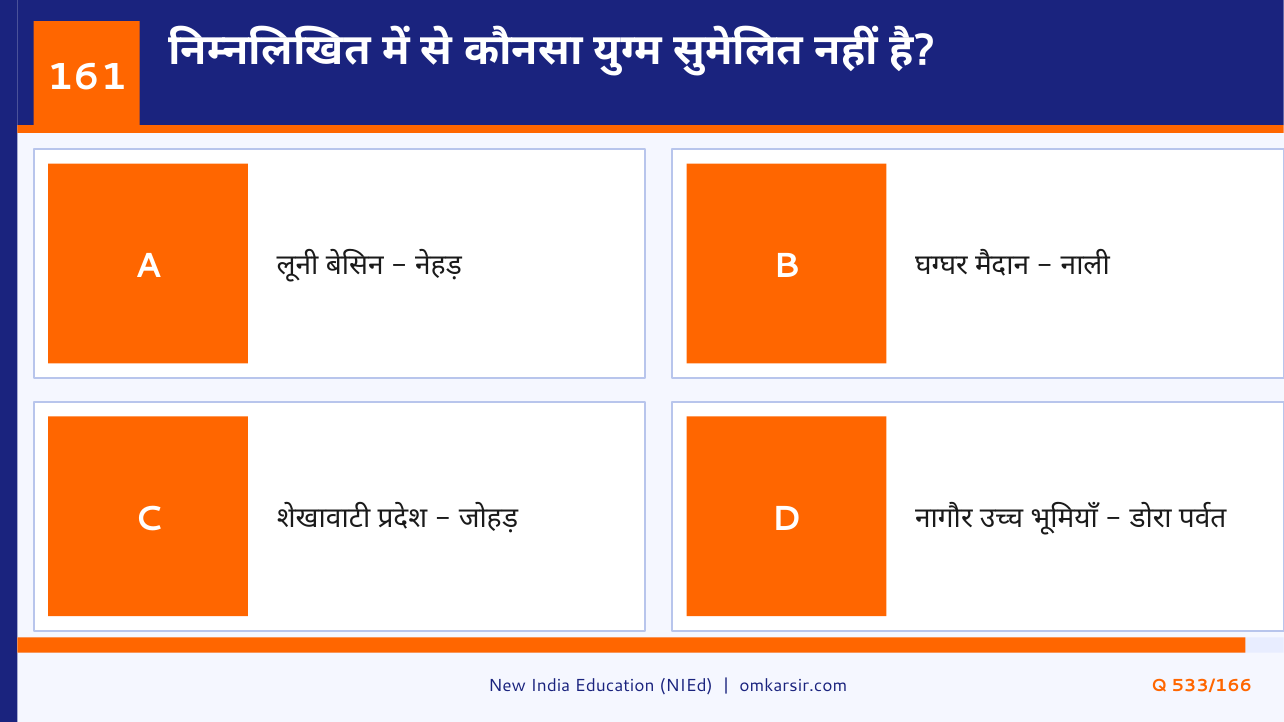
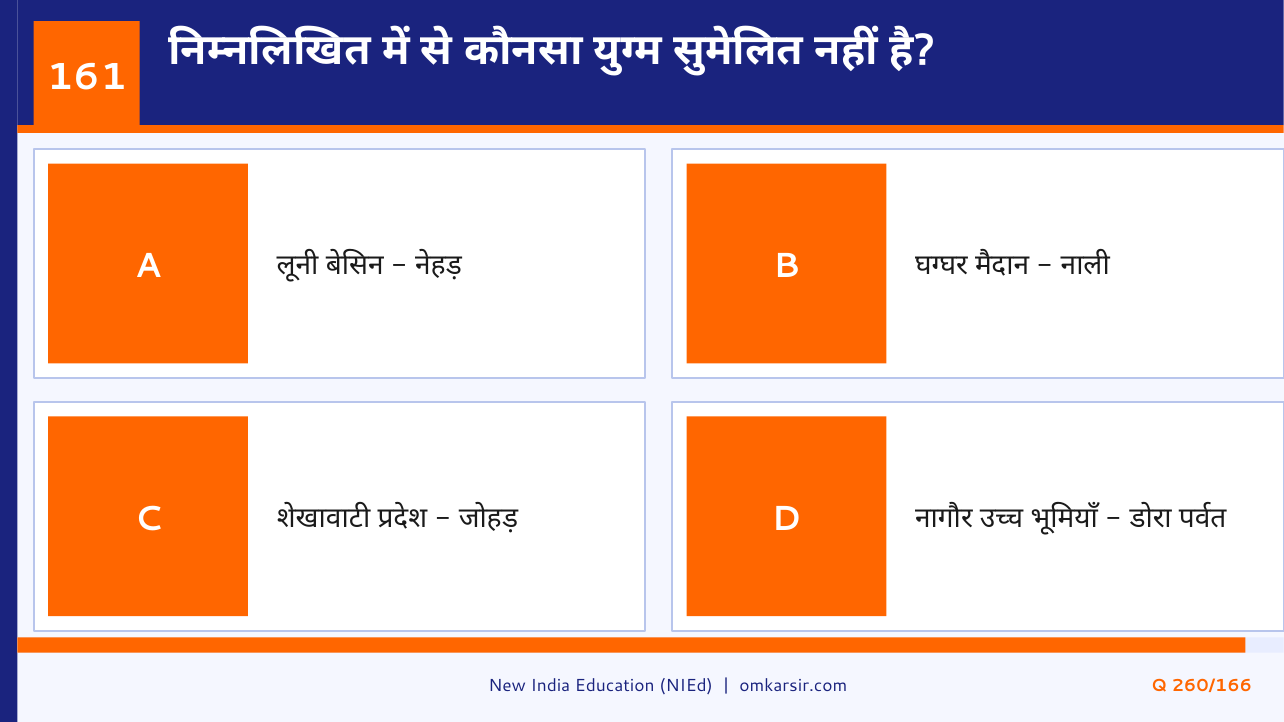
533/166: 533/166 -> 260/166 (1212, 686)
